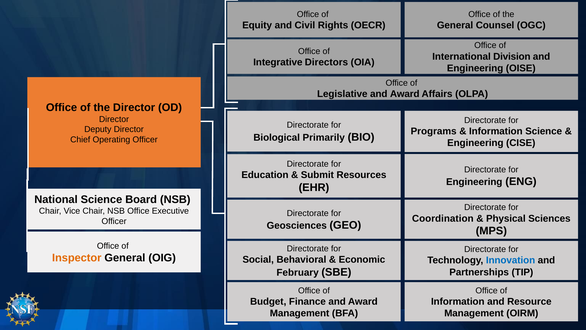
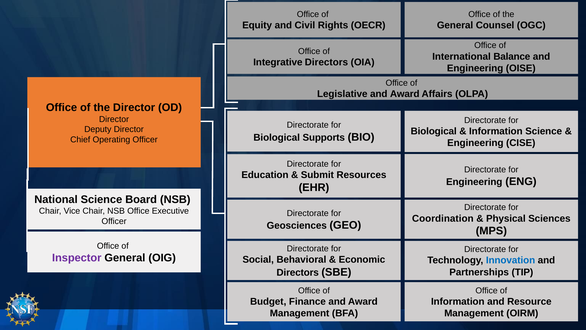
Division: Division -> Balance (512, 56)
Programs: Programs -> Biological (434, 131)
Primarily: Primarily -> Supports (324, 137)
Inspector colour: orange -> purple (77, 258)
February: February -> Directors (298, 272)
